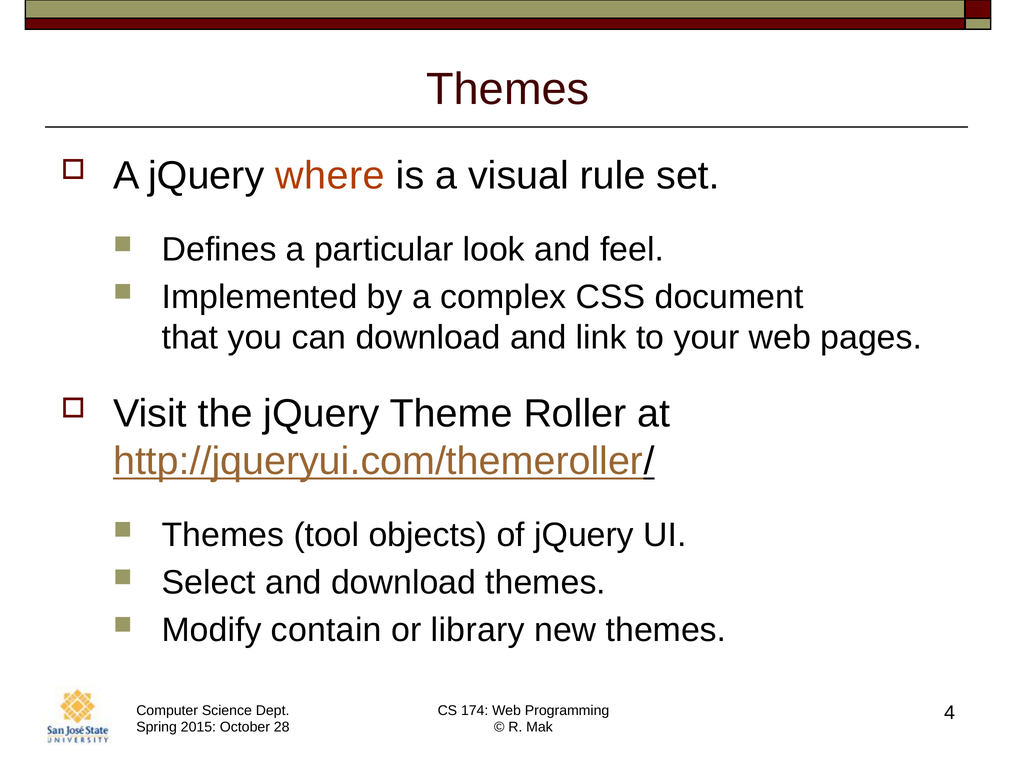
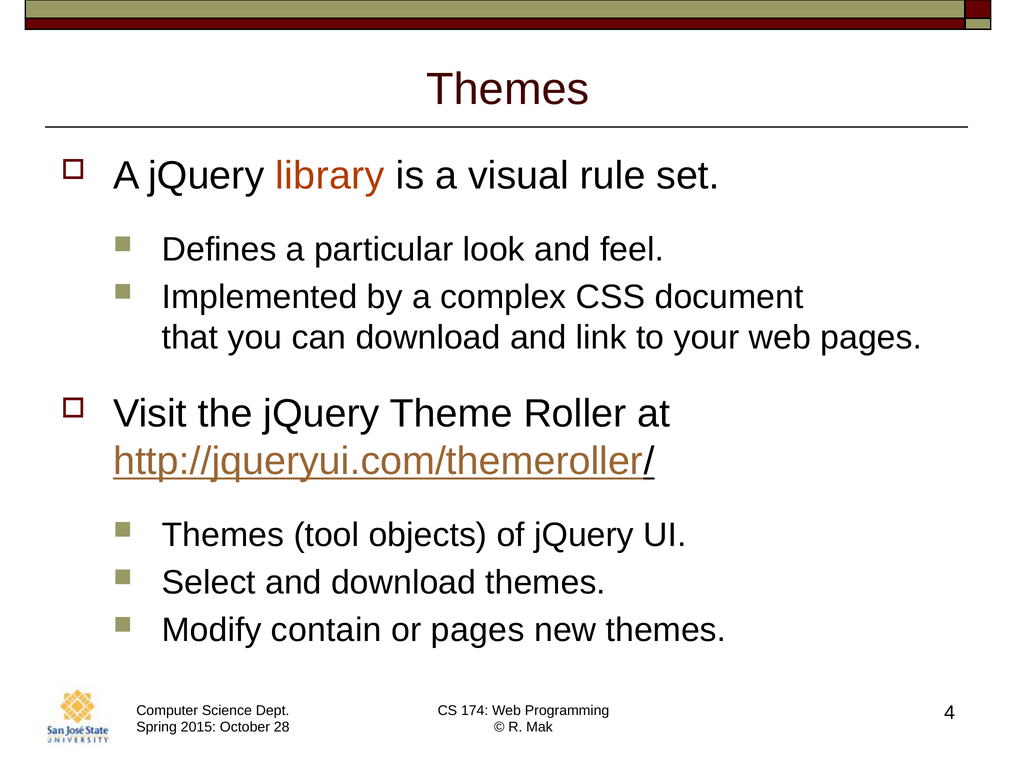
where: where -> library (330, 175)
or library: library -> pages (478, 630)
